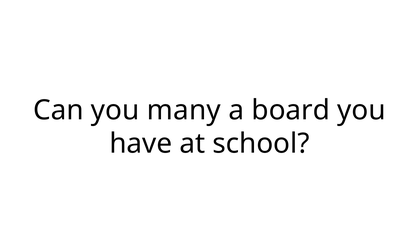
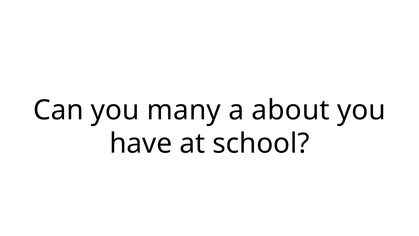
board: board -> about (291, 110)
